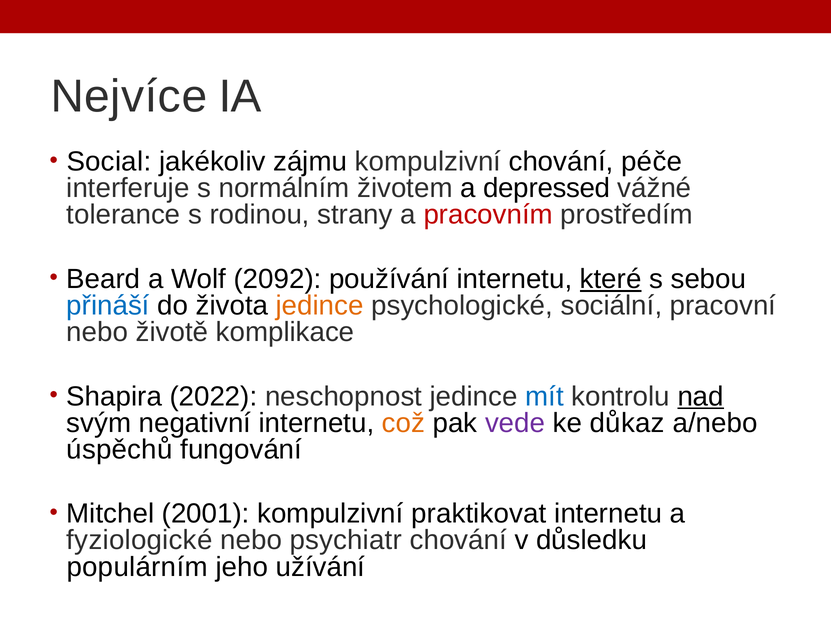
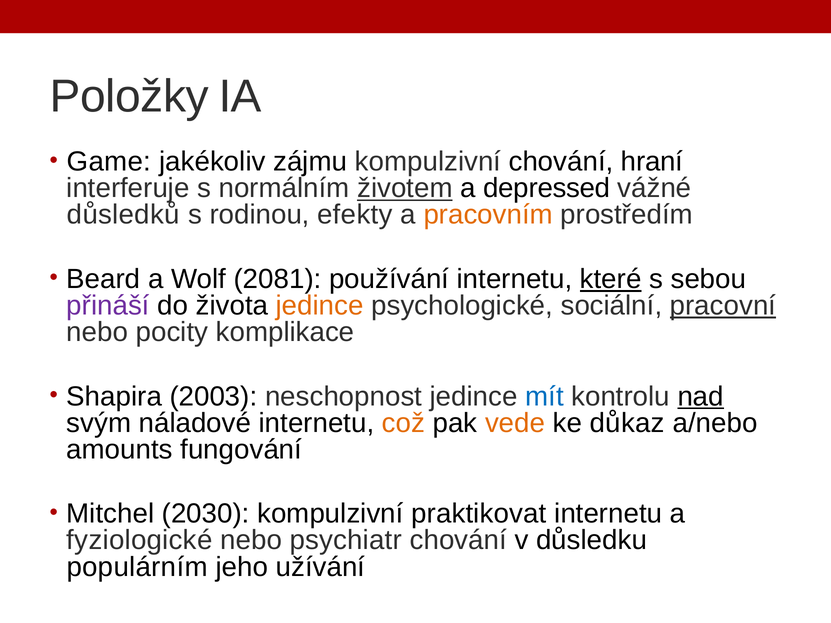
Nejvíce: Nejvíce -> Položky (129, 97)
Social: Social -> Game (109, 162)
péče: péče -> hraní (652, 162)
životem underline: none -> present (405, 188)
tolerance: tolerance -> důsledků (123, 215)
strany: strany -> efekty (355, 215)
pracovním colour: red -> orange (488, 215)
2092: 2092 -> 2081 (278, 279)
přináší colour: blue -> purple (108, 306)
pracovní underline: none -> present (723, 306)
životě: životě -> pocity (172, 332)
2022: 2022 -> 2003 (213, 397)
negativní: negativní -> náladové (195, 423)
vede colour: purple -> orange (515, 423)
úspěchů: úspěchů -> amounts (120, 450)
2001: 2001 -> 2030 (206, 514)
